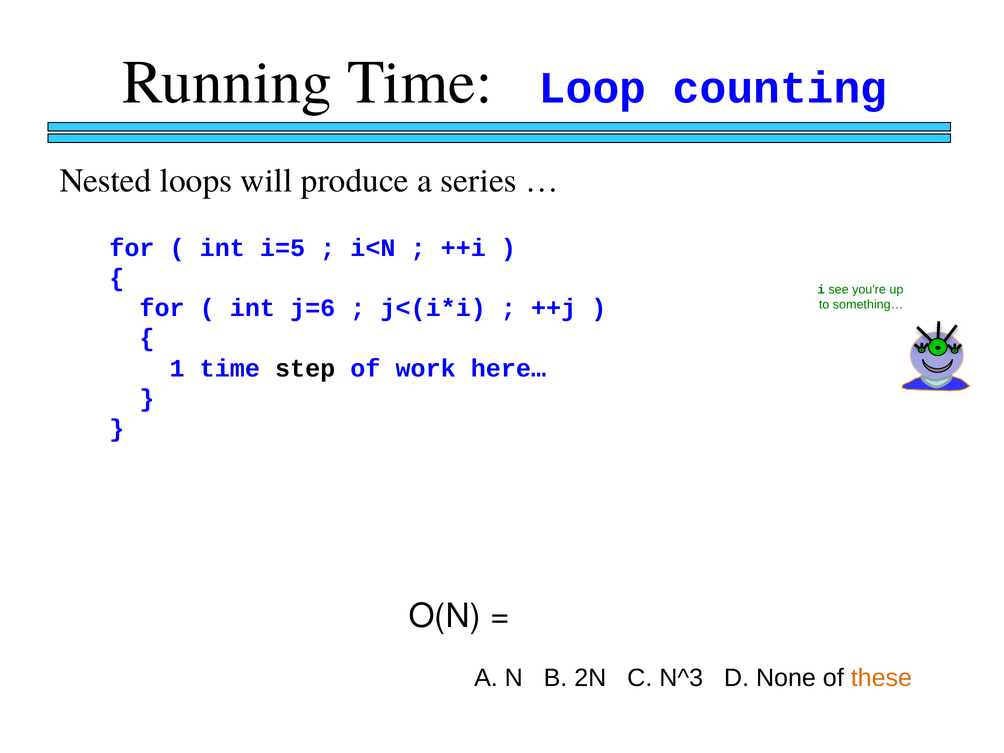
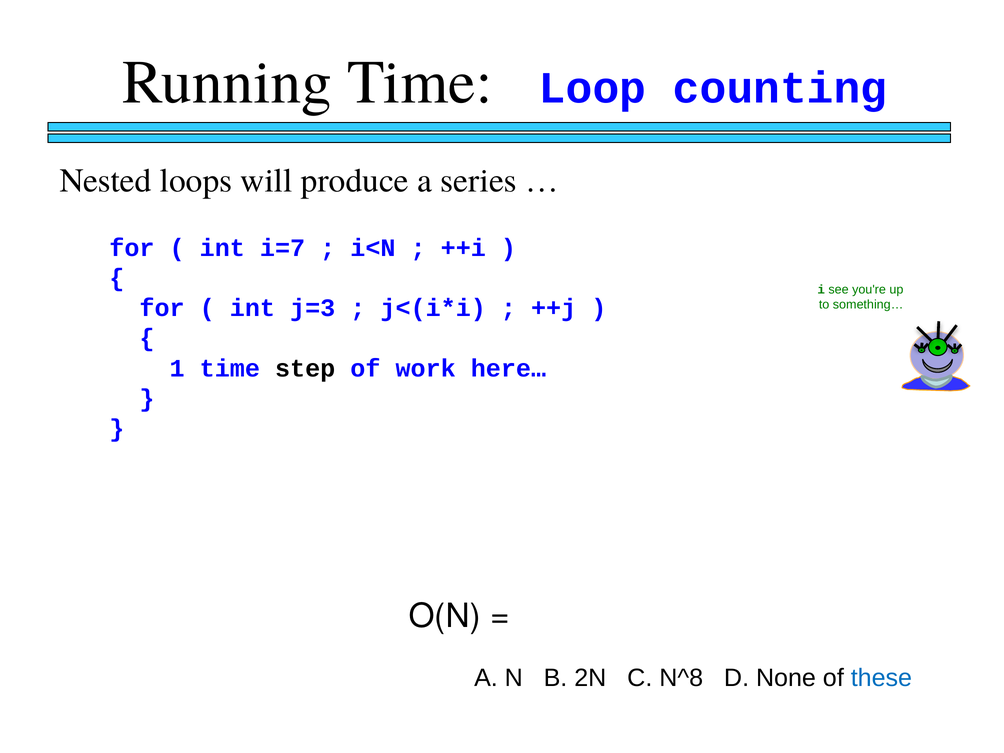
i=5: i=5 -> i=7 (283, 248)
j=6: j=6 -> j=3 (313, 308)
N^3: N^3 -> N^8 (681, 678)
these colour: orange -> blue (881, 678)
